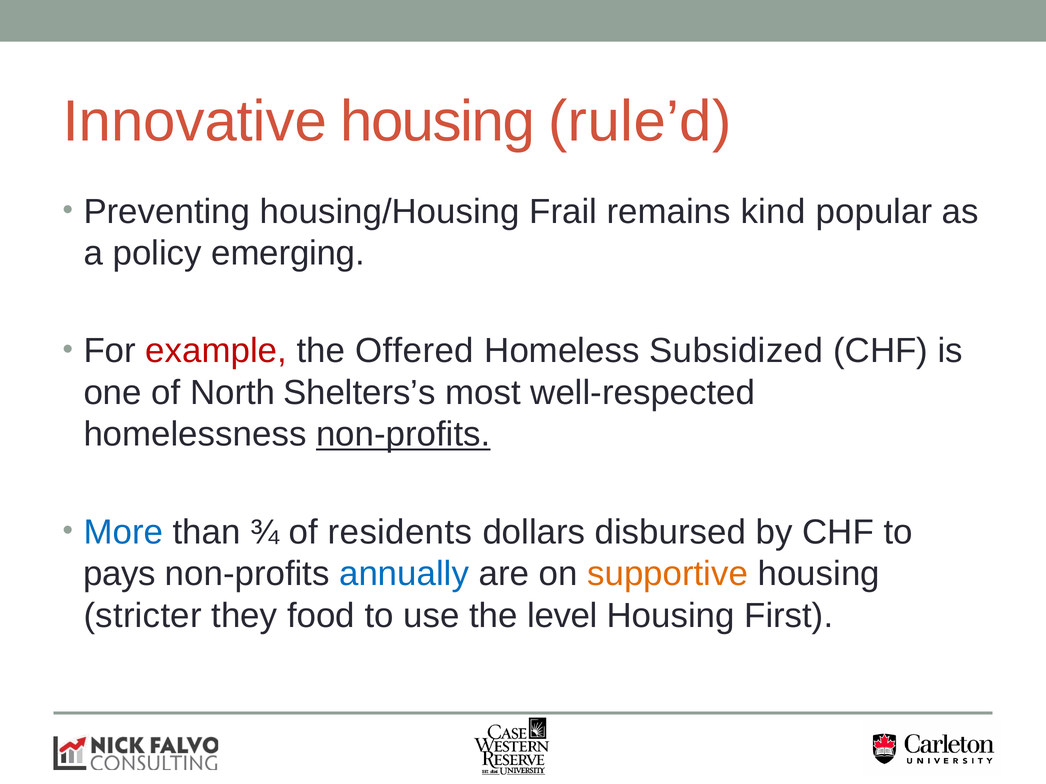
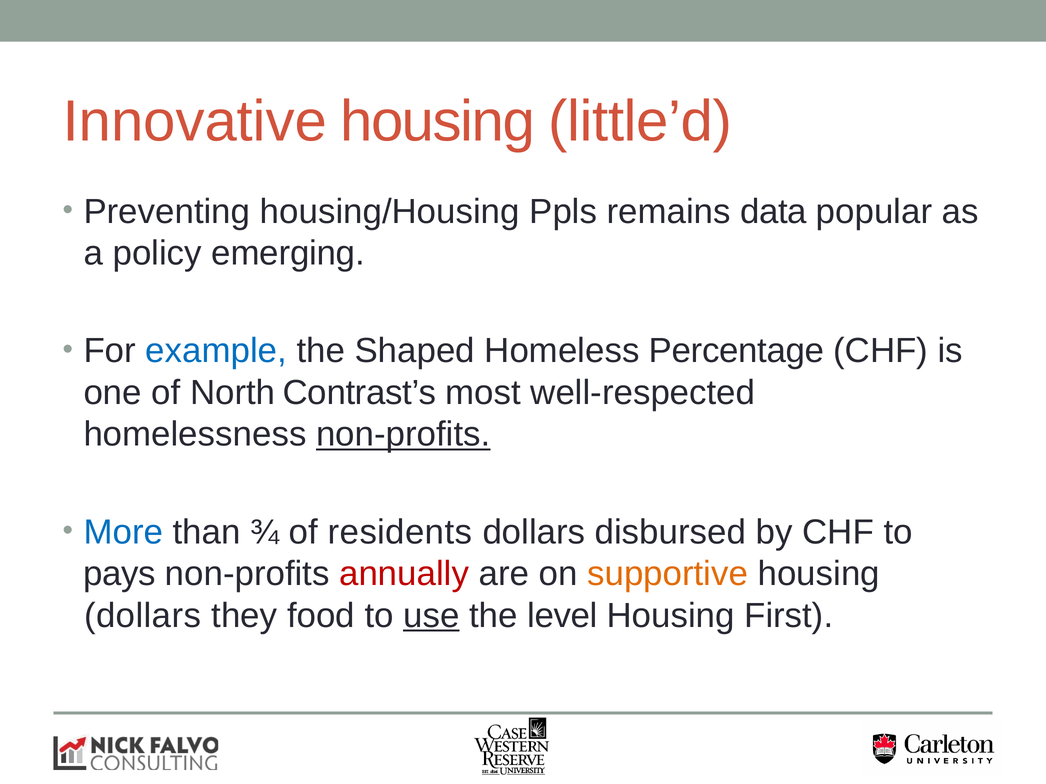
rule’d: rule’d -> little’d (640, 122)
Frail: Frail -> Ppls (563, 212)
kind: kind -> data (773, 212)
example colour: red -> blue (216, 351)
Offered: Offered -> Shaped (415, 351)
Subsidized: Subsidized -> Percentage (737, 351)
Shelters’s: Shelters’s -> Contrast’s (360, 393)
annually colour: blue -> red (404, 574)
stricter: stricter -> dollars (143, 616)
use underline: none -> present (431, 616)
